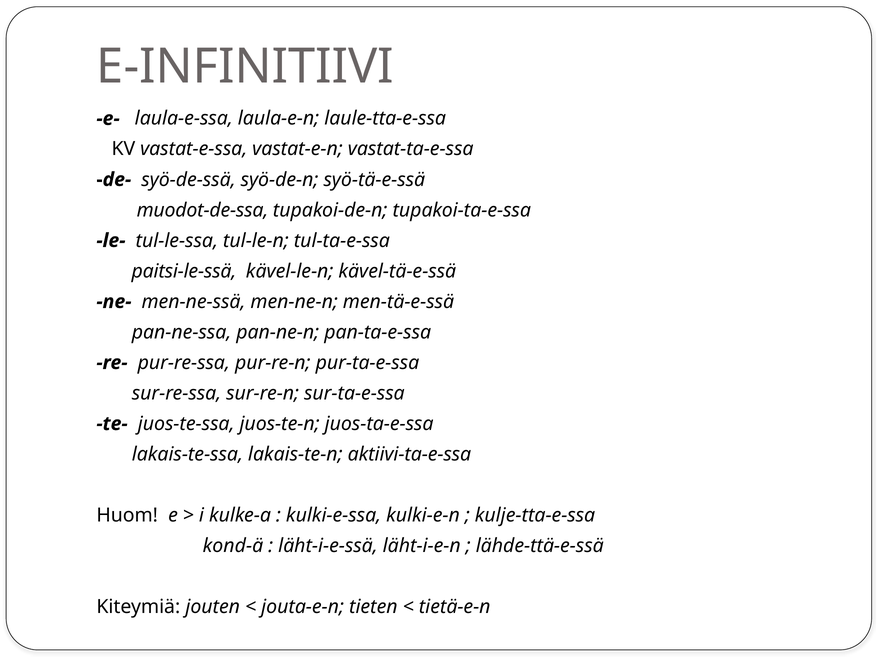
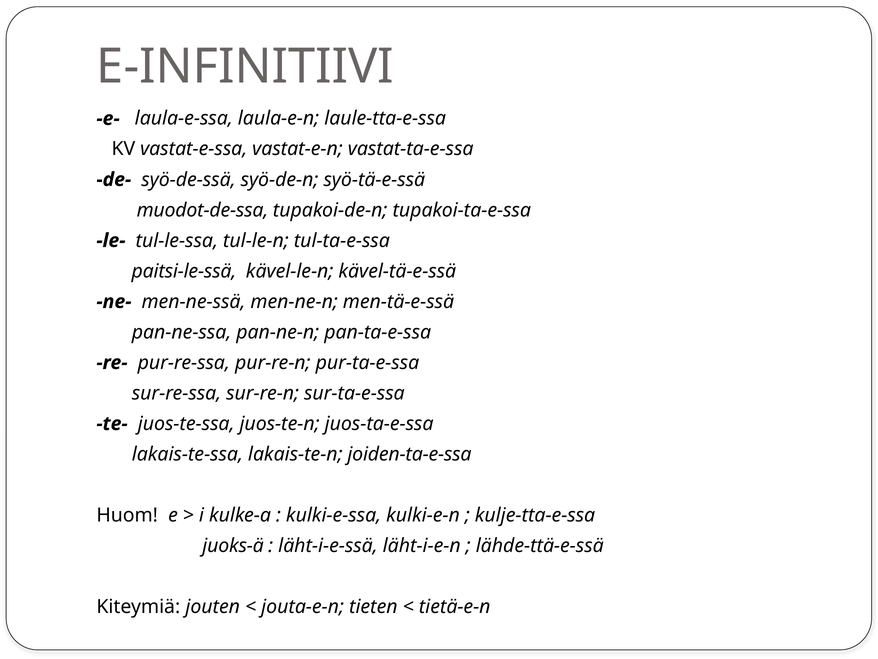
aktiivi-ta-e-ssa: aktiivi-ta-e-ssa -> joiden-ta-e-ssa (409, 454)
kond-ä: kond-ä -> juoks-ä (233, 545)
